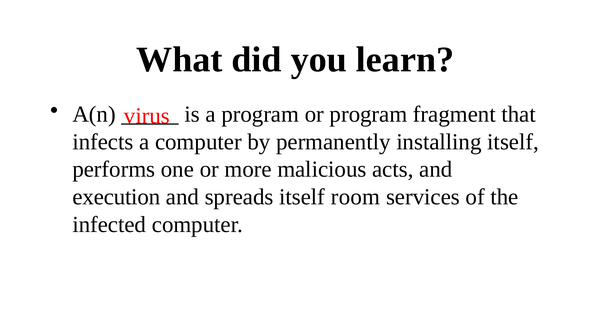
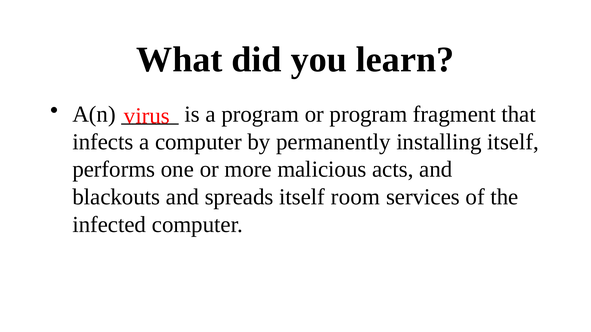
execution: execution -> blackouts (116, 197)
